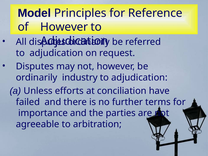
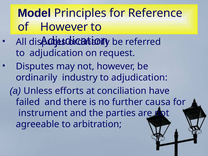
terms: terms -> causa (158, 102)
importance: importance -> instrument (43, 113)
